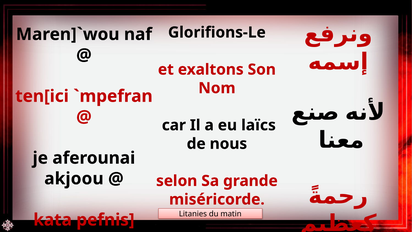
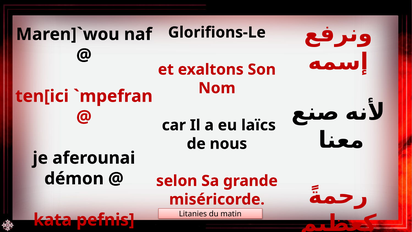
akjoou: akjoou -> démon (74, 178)
